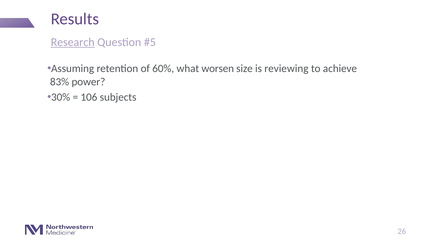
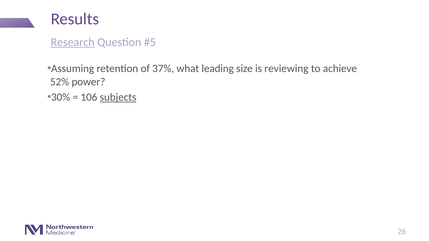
60%: 60% -> 37% (163, 69)
worsen: worsen -> leading (218, 69)
83%: 83% -> 52% (60, 82)
subjects underline: none -> present (118, 97)
